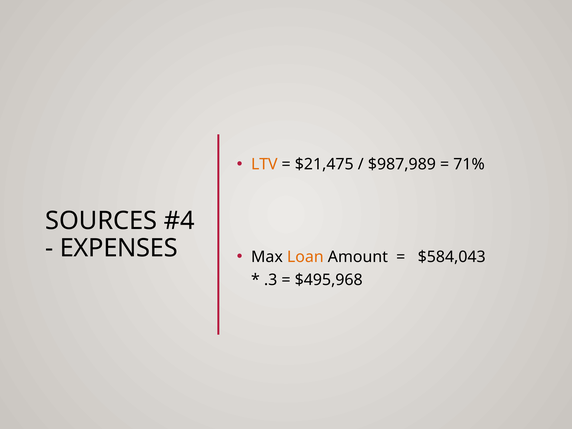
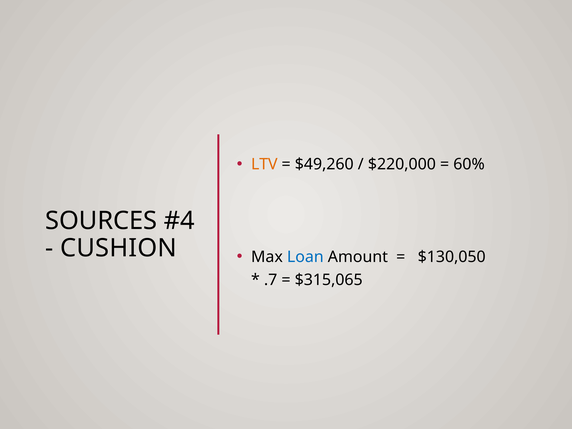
$21,475: $21,475 -> $49,260 (324, 164)
$987,989: $987,989 -> $220,000 (402, 164)
71%: 71% -> 60% (469, 164)
EXPENSES: EXPENSES -> CUSHION (119, 248)
Loan colour: orange -> blue (305, 257)
$584,043: $584,043 -> $130,050 (452, 257)
.3: .3 -> .7 (271, 280)
$495,968: $495,968 -> $315,065 (329, 280)
